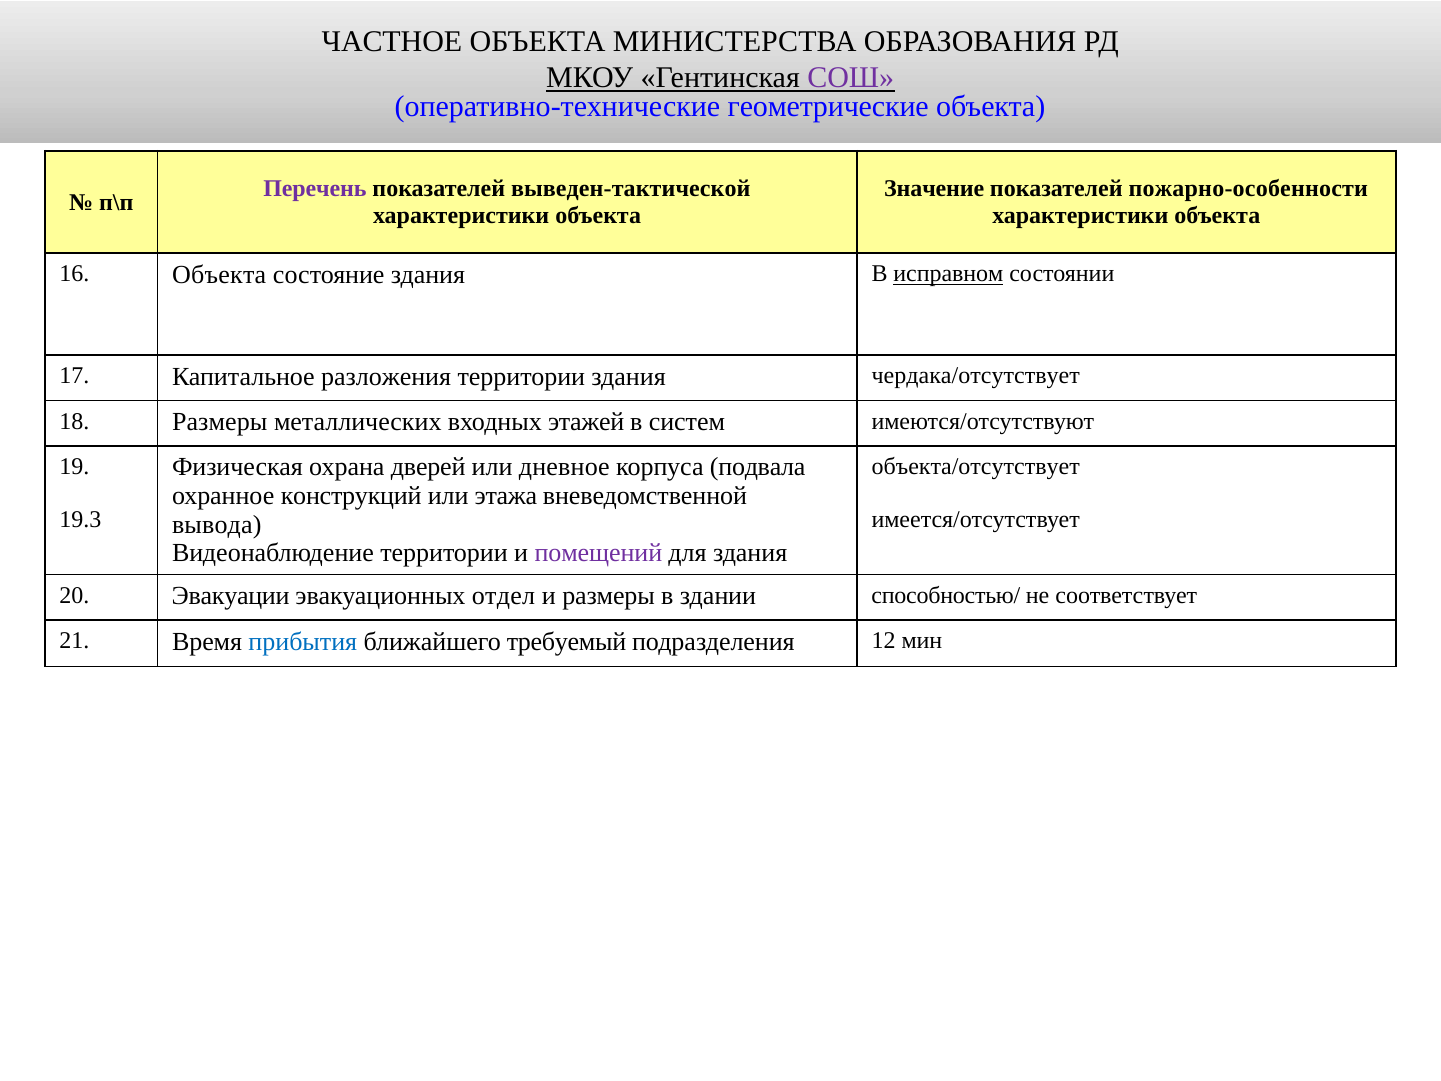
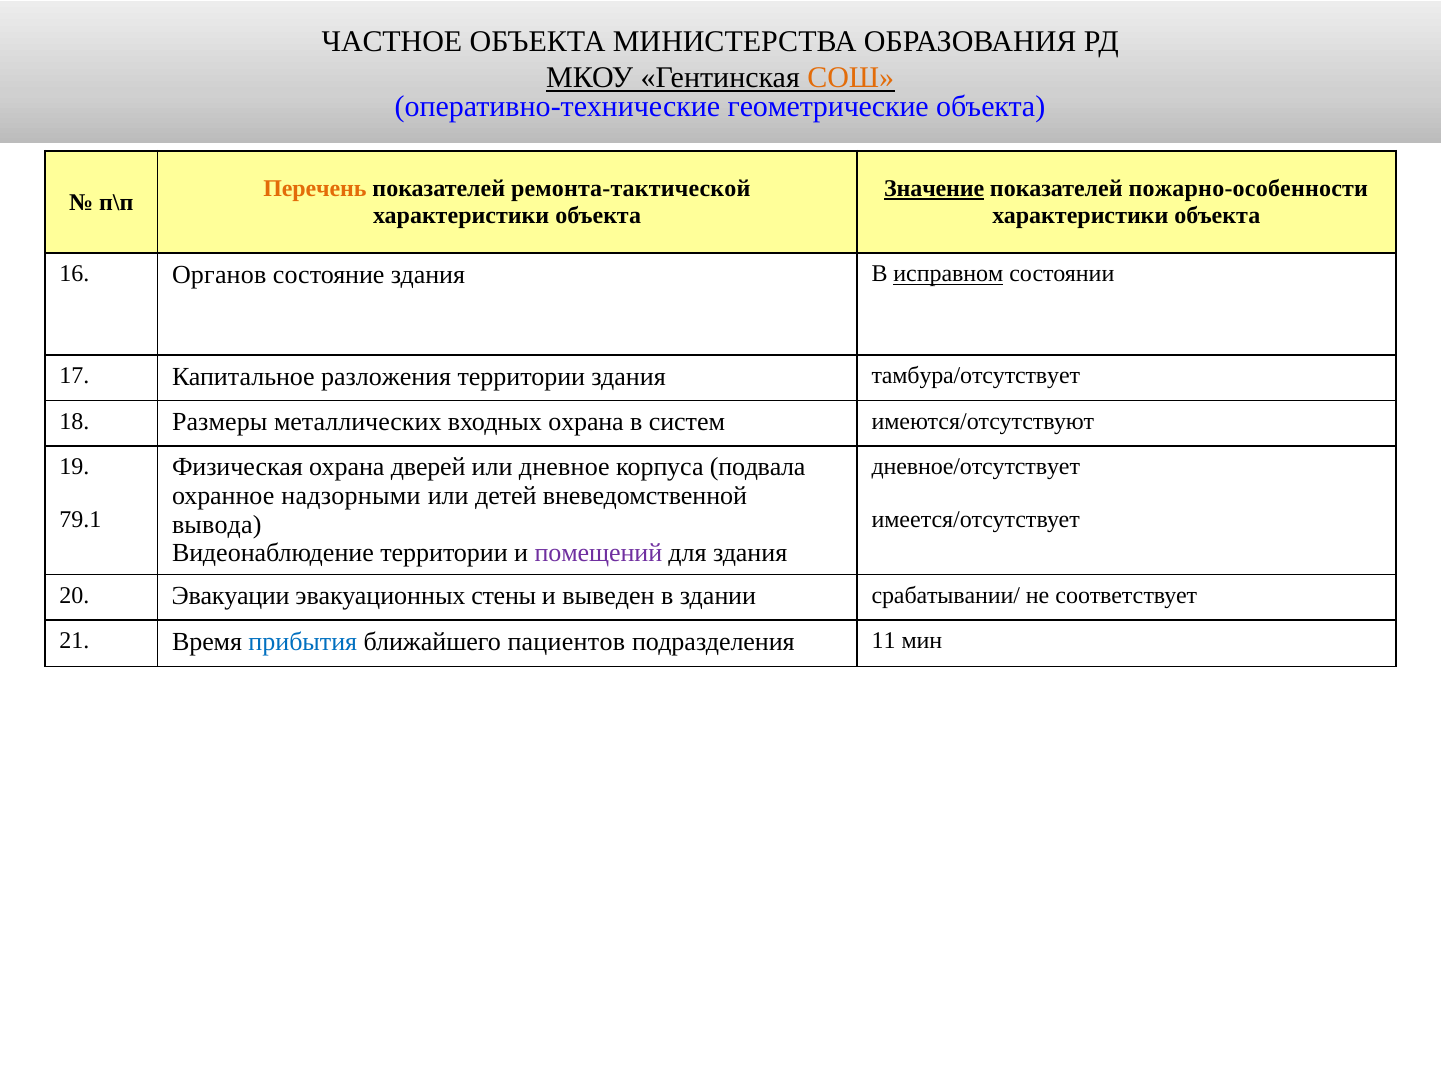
СОШ colour: purple -> orange (851, 78)
Перечень colour: purple -> orange (315, 189)
выведен-тактической: выведен-тактической -> ремонта-тактической (631, 189)
Значение underline: none -> present (934, 189)
16 Объекта: Объекта -> Органов (219, 275)
чердака/отсутствует: чердака/отсутствует -> тамбура/отсутствует (976, 376)
входных этажей: этажей -> охрана (586, 422)
объекта/отсутствует: объекта/отсутствует -> дневное/отсутствует (976, 466)
конструкций: конструкций -> надзорными (351, 496)
этажа: этажа -> детей (506, 496)
19.3: 19.3 -> 79.1 (80, 520)
отдел: отдел -> стены (504, 596)
и размеры: размеры -> выведен (608, 596)
способностью/: способностью/ -> срабатывании/ (946, 595)
требуемый: требуемый -> пациентов (566, 641)
12: 12 -> 11 (884, 640)
